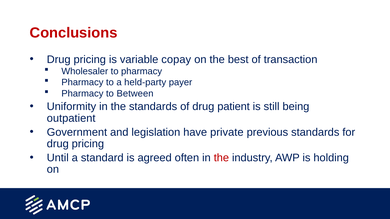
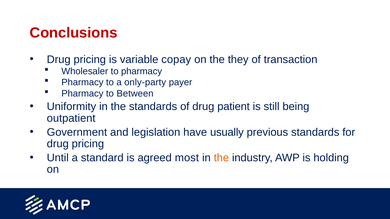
best: best -> they (238, 60)
held-party: held-party -> only-party (145, 83)
private: private -> usually (227, 132)
often: often -> most (187, 158)
the colour: red -> orange (221, 158)
